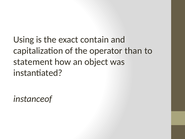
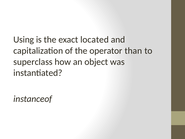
contain: contain -> located (95, 39)
statement: statement -> superclass (33, 62)
